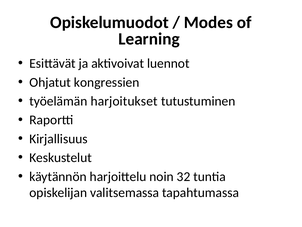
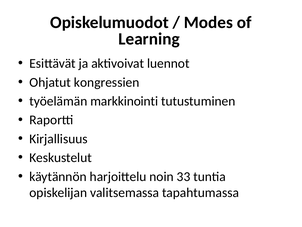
harjoitukset: harjoitukset -> markkinointi (124, 101)
32: 32 -> 33 (184, 176)
